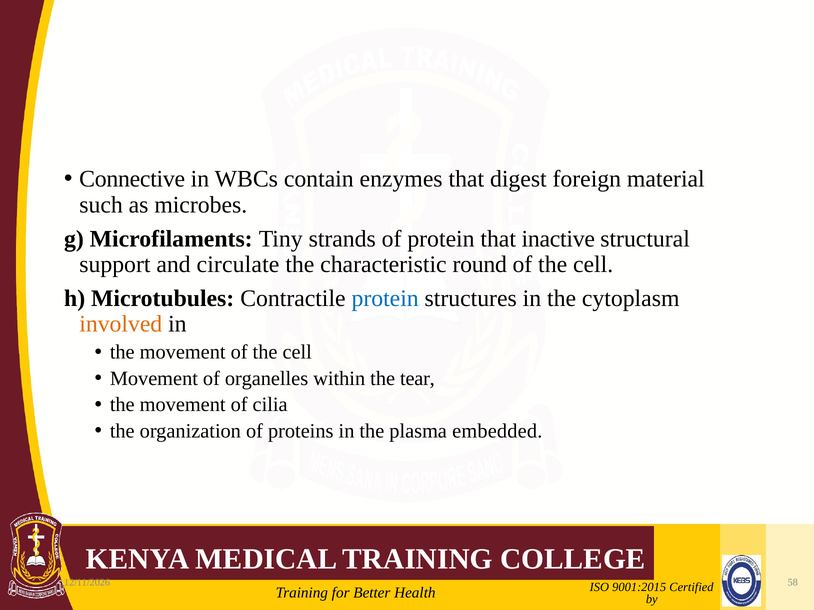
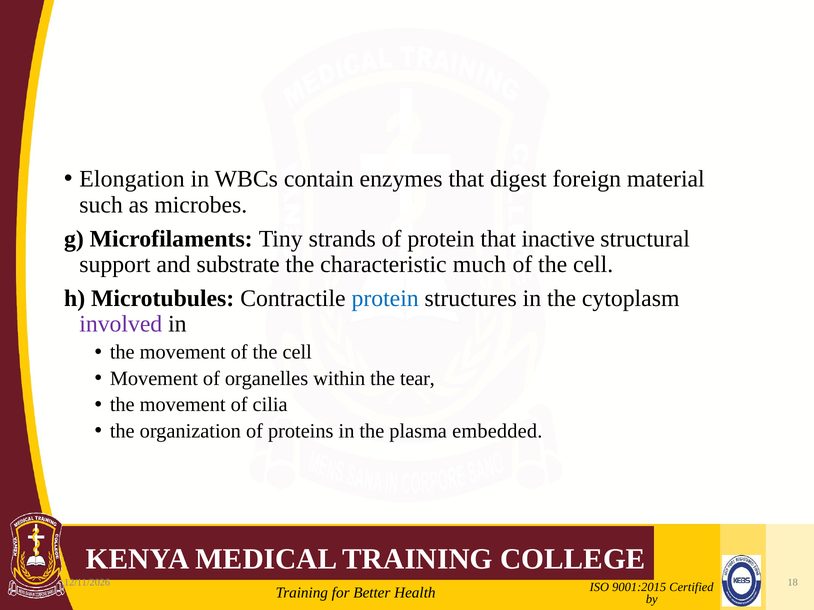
Connective: Connective -> Elongation (132, 179)
circulate: circulate -> substrate (238, 265)
round: round -> much (480, 265)
involved colour: orange -> purple (121, 324)
58: 58 -> 18 (793, 583)
